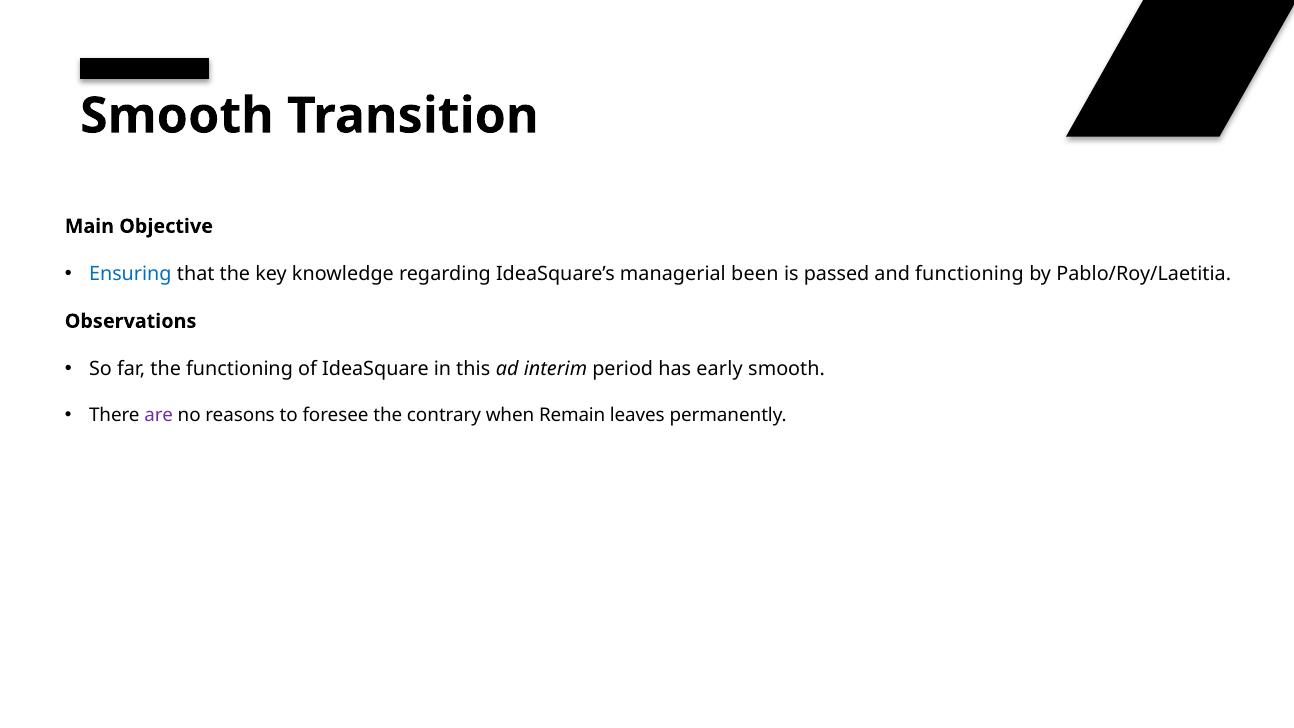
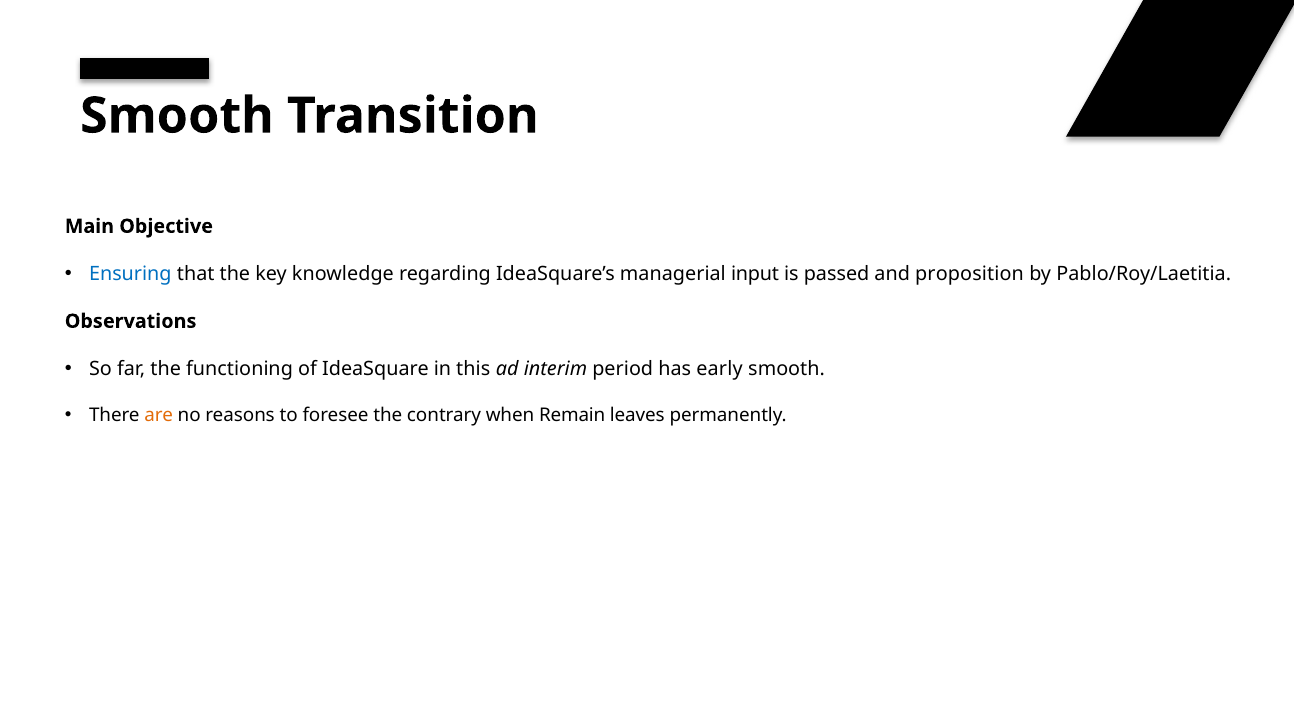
been: been -> input (755, 274)
and functioning: functioning -> proposition (970, 274)
are colour: purple -> orange (159, 416)
